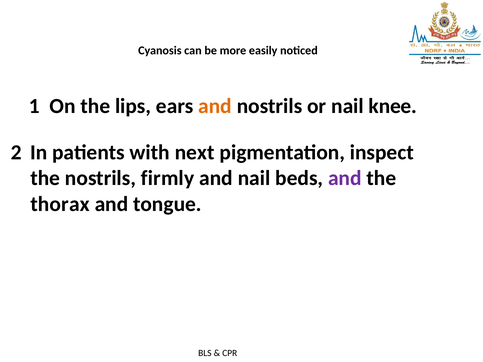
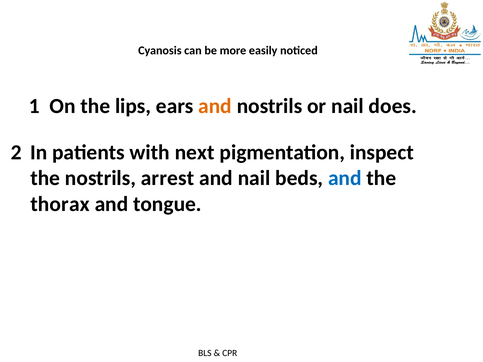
knee: knee -> does (393, 106)
firmly: firmly -> arrest (168, 178)
and colour: purple -> blue (345, 178)
